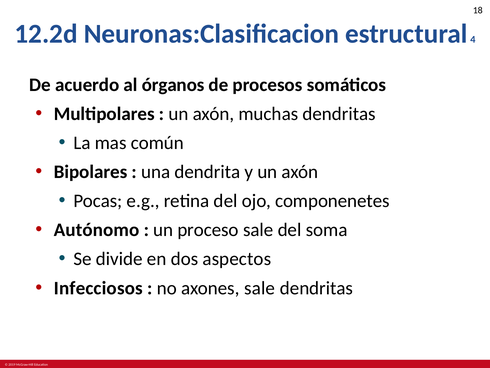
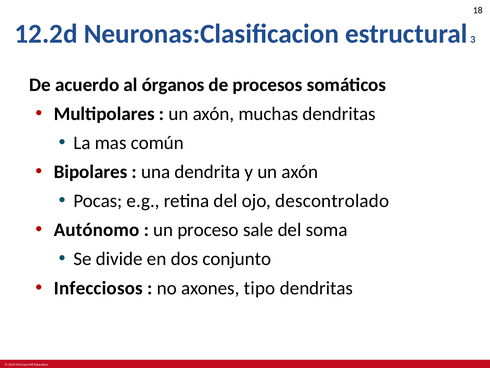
4: 4 -> 3 (473, 39)
componenetes: componenetes -> descontrolado (332, 201)
aspectos: aspectos -> conjunto (237, 259)
axones sale: sale -> tipo (260, 288)
